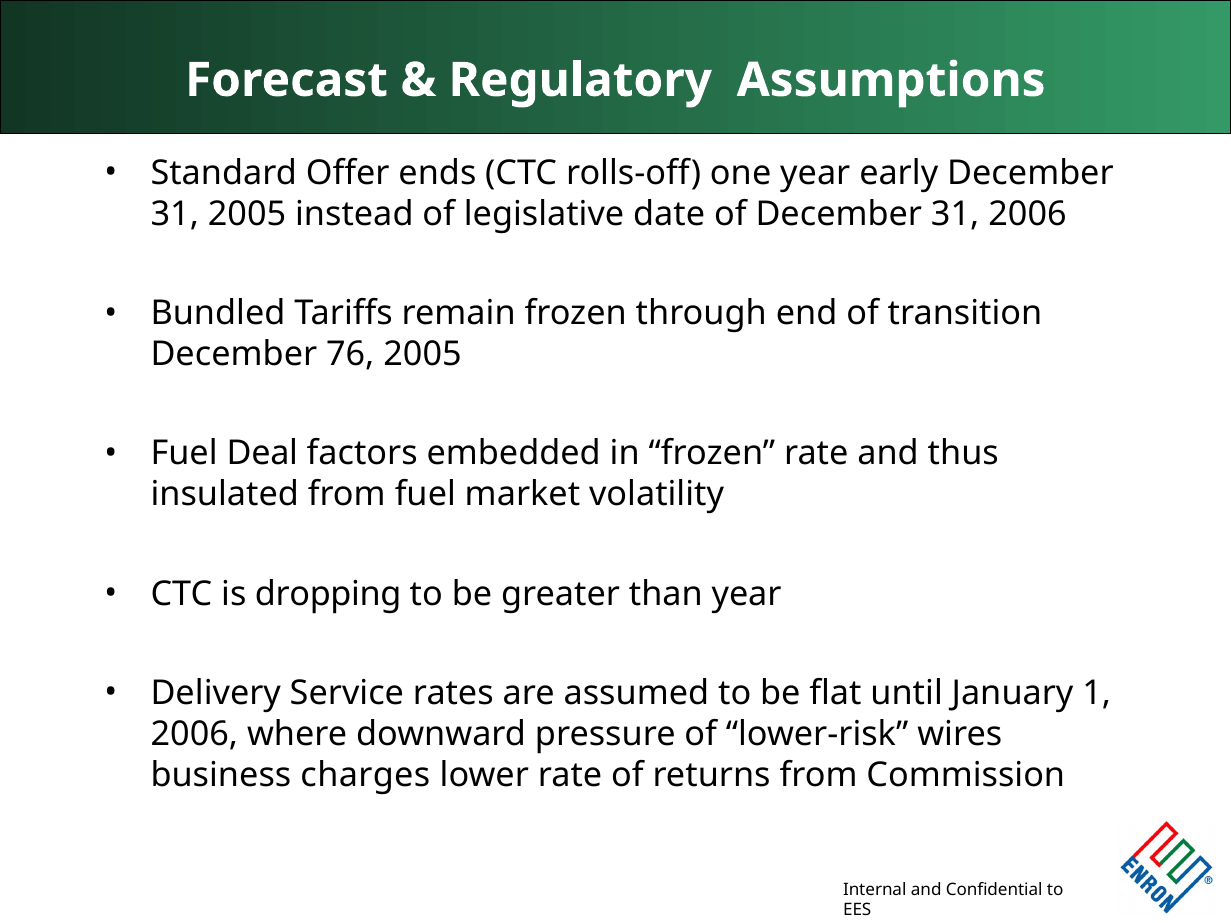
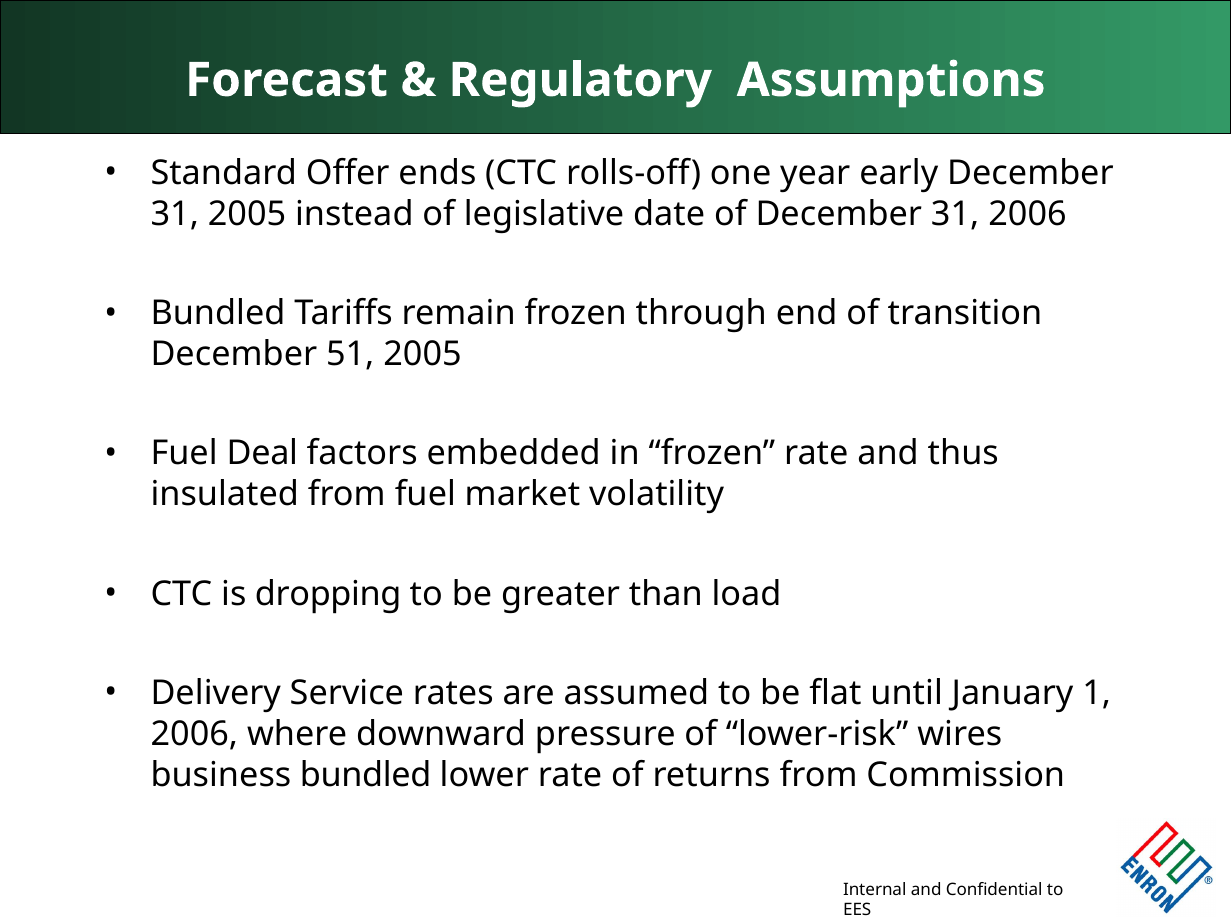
76: 76 -> 51 (350, 354)
than year: year -> load (747, 594)
business charges: charges -> bundled (366, 775)
